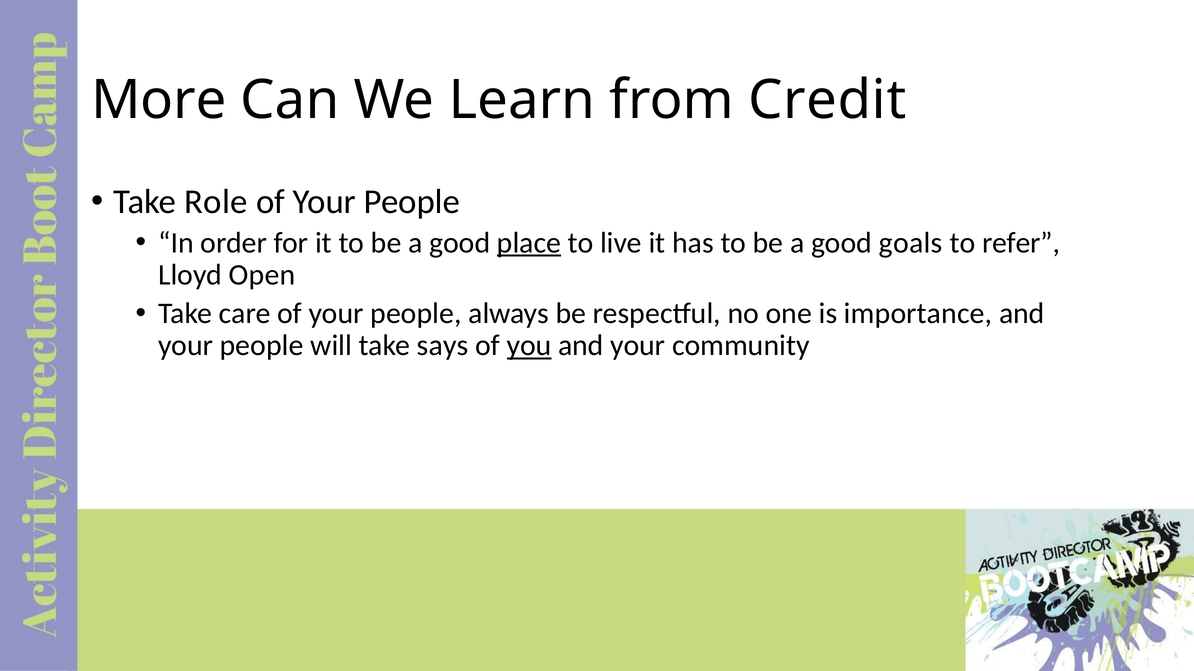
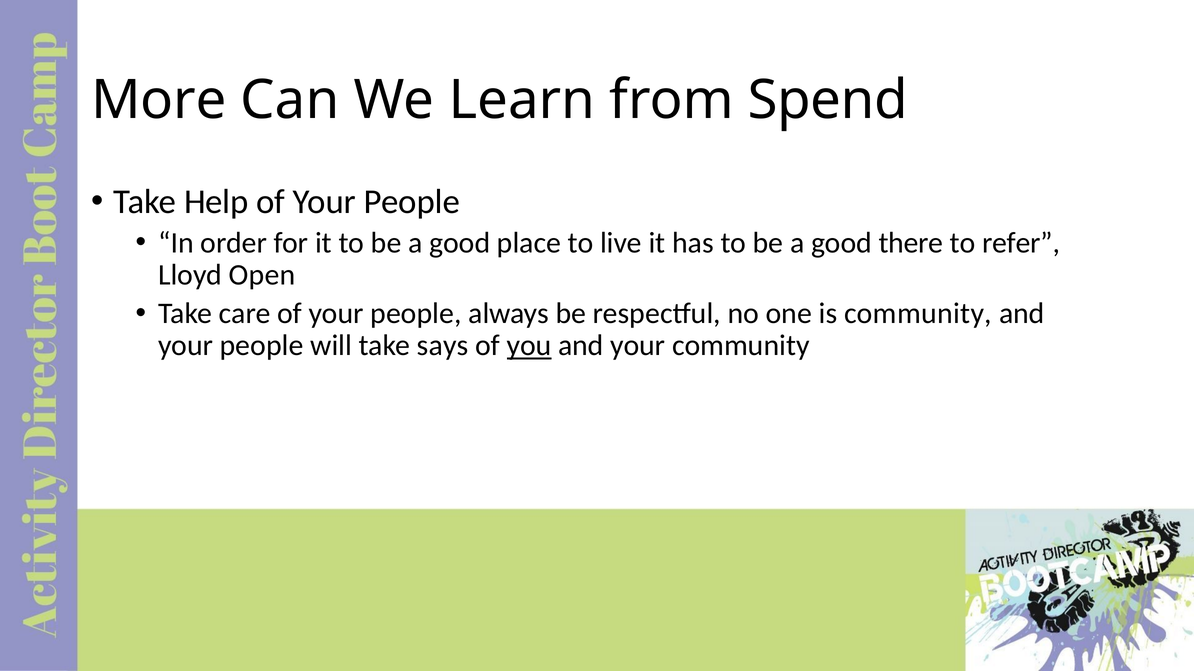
Credit: Credit -> Spend (828, 100)
Role: Role -> Help (216, 202)
place underline: present -> none (529, 243)
goals: goals -> there (911, 243)
is importance: importance -> community (918, 314)
